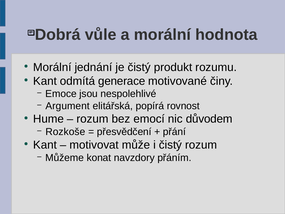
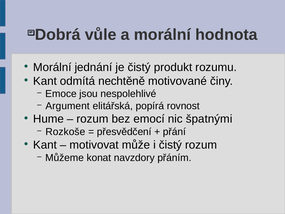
generace: generace -> nechtěně (122, 81)
důvodem: důvodem -> špatnými (209, 119)
